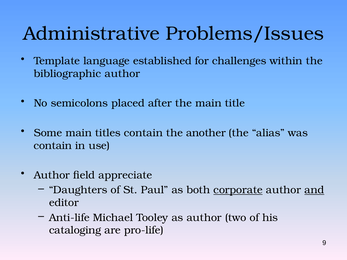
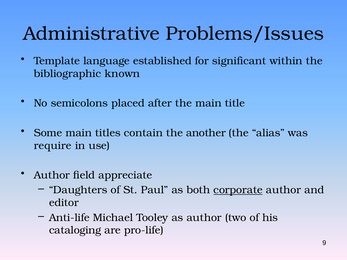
challenges: challenges -> significant (239, 61)
bibliographic author: author -> known (122, 74)
contain: contain -> require (53, 146)
and underline: present -> none (314, 190)
